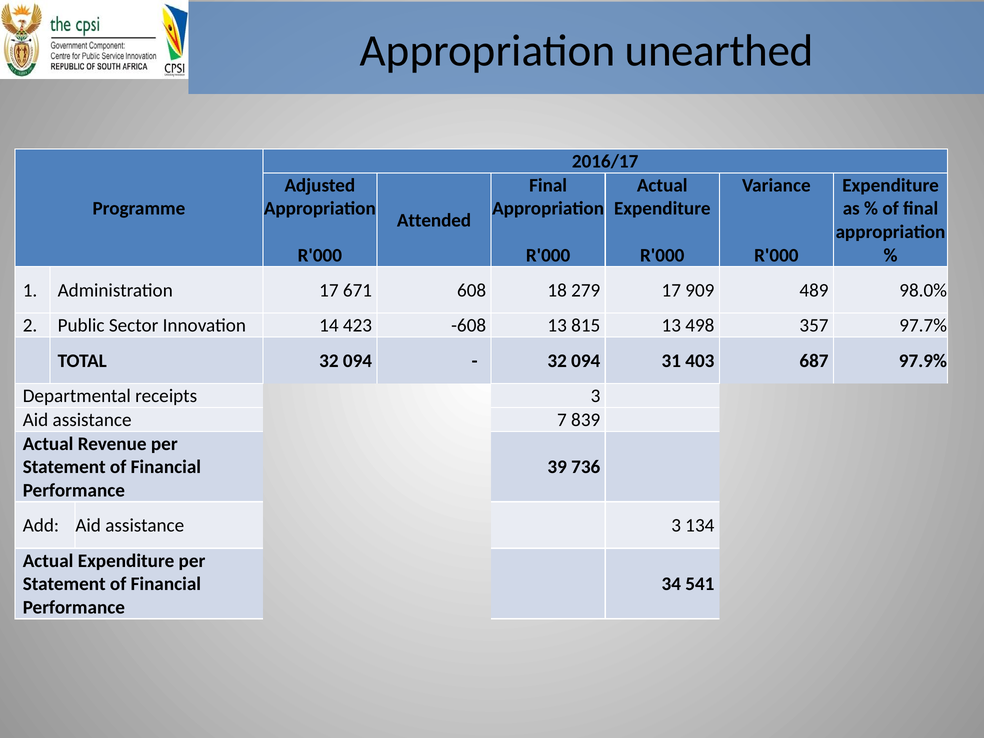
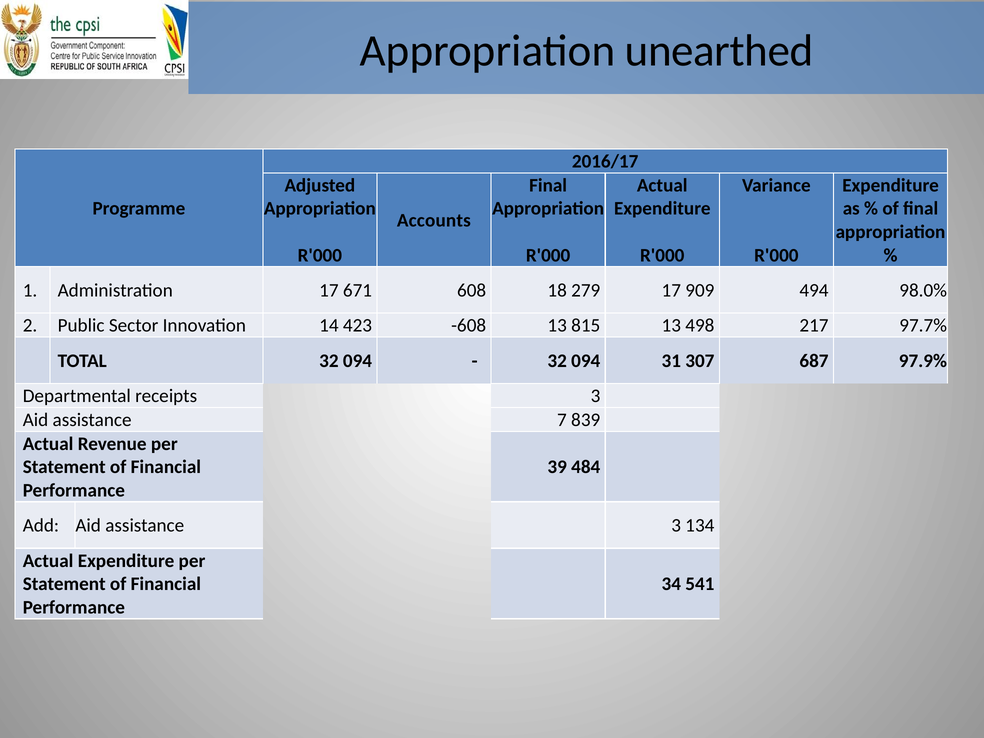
Attended: Attended -> Accounts (434, 220)
489: 489 -> 494 (814, 290)
357: 357 -> 217 (814, 326)
403: 403 -> 307 (700, 361)
736: 736 -> 484 (586, 467)
